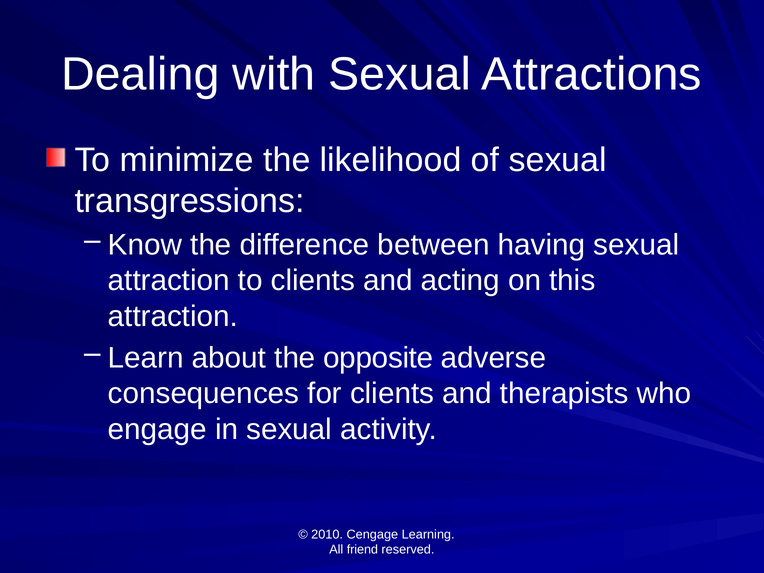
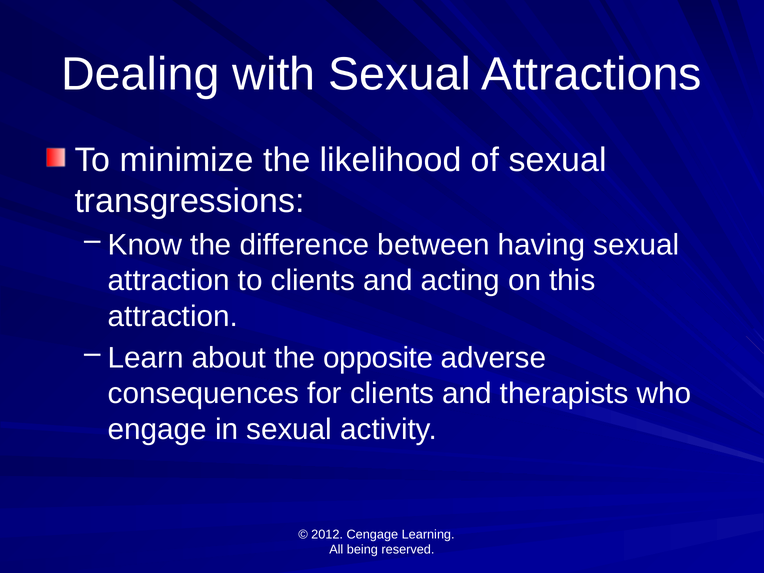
2010: 2010 -> 2012 (327, 534)
friend: friend -> being (362, 550)
